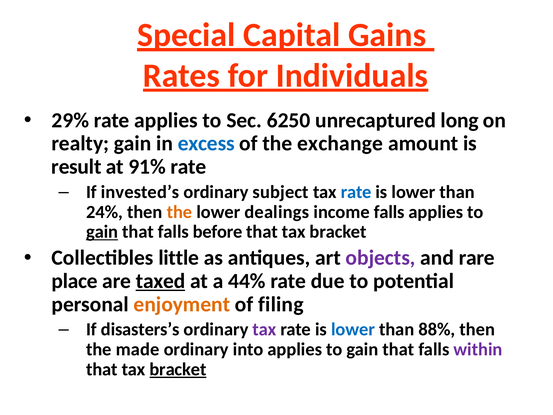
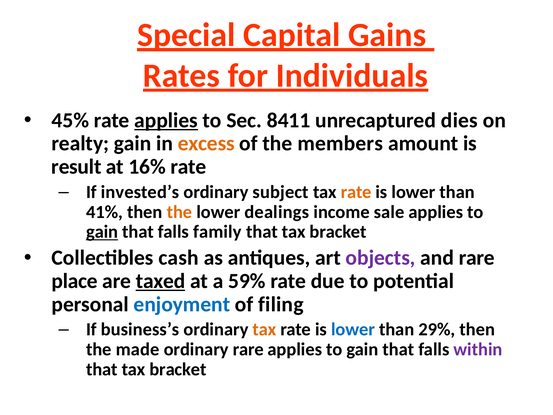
29%: 29% -> 45% (70, 120)
applies underline: none -> present (166, 120)
6250: 6250 -> 8411 (289, 120)
long: long -> dies (459, 120)
excess colour: blue -> orange (206, 143)
exchange: exchange -> members (340, 143)
91%: 91% -> 16% (147, 167)
rate colour: blue -> orange (356, 192)
24%: 24% -> 41% (104, 212)
income falls: falls -> sale (389, 212)
before: before -> family (217, 232)
little: little -> cash (179, 258)
44%: 44% -> 59% (247, 281)
enjoyment colour: orange -> blue (182, 304)
disasters’s: disasters’s -> business’s (140, 329)
tax colour: purple -> orange (264, 329)
88%: 88% -> 29% (437, 329)
ordinary into: into -> rare (248, 349)
bracket underline: present -> none (178, 369)
